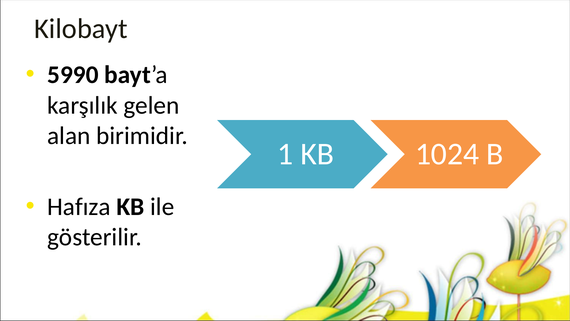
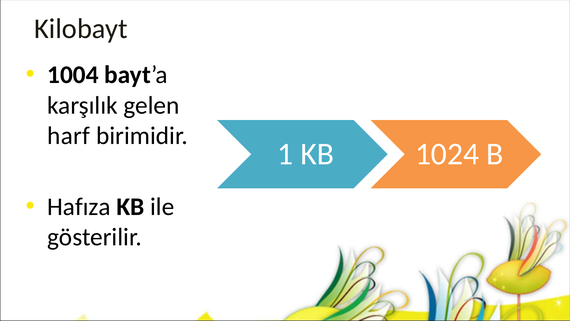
5990: 5990 -> 1004 (73, 75)
alan: alan -> harf (69, 136)
